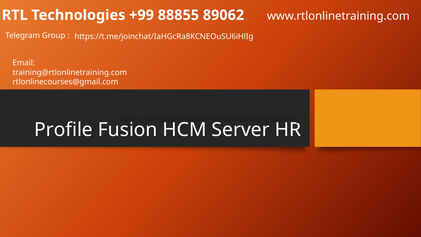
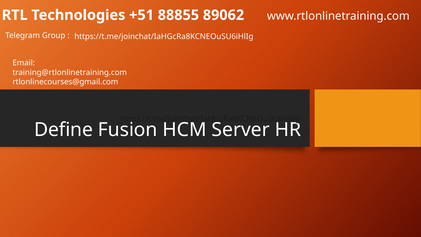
+99: +99 -> +51 (142, 15)
Profile: Profile -> Define (64, 130)
